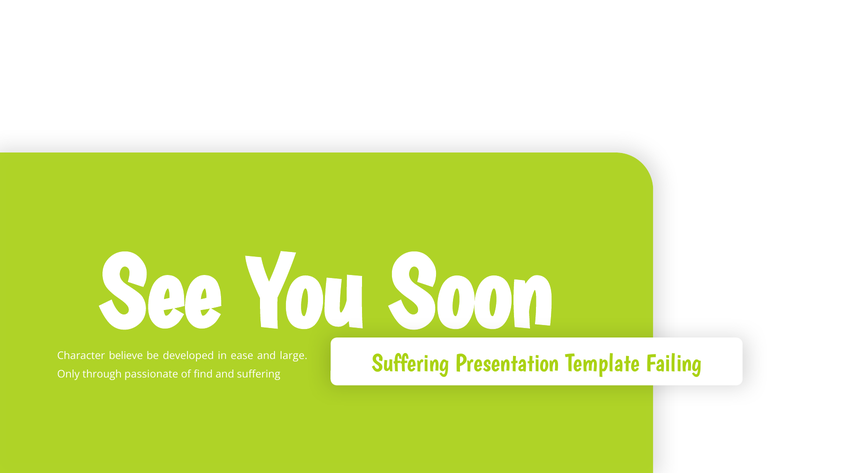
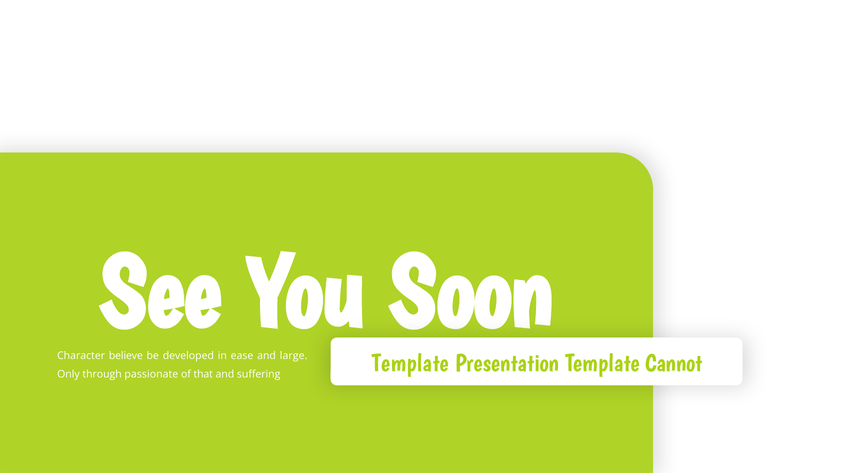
Suffering: Suffering -> Template (410, 363)
Failing: Failing -> Cannot (674, 363)
find: find -> that (203, 375)
